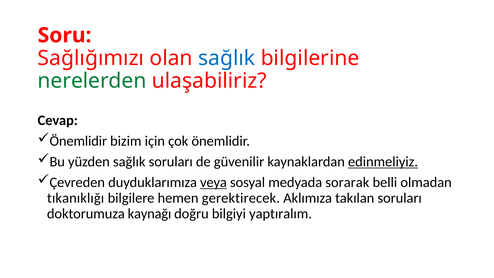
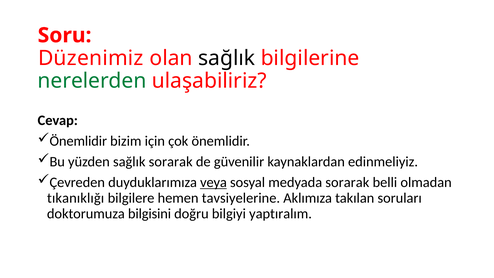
Sağlığımızı: Sağlığımızı -> Düzenimiz (91, 58)
sağlık colour: blue -> black (227, 58)
sağlık soruları: soruları -> sorarak (171, 162)
edinmeliyiz underline: present -> none (383, 162)
gerektirecek: gerektirecek -> tavsiyelerine (241, 198)
kaynağı: kaynağı -> bilgisini (150, 214)
